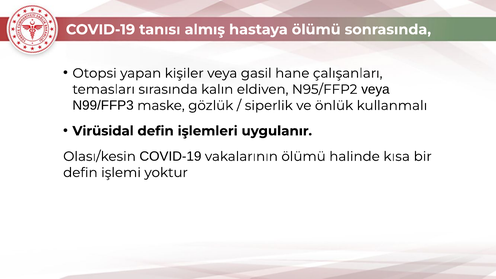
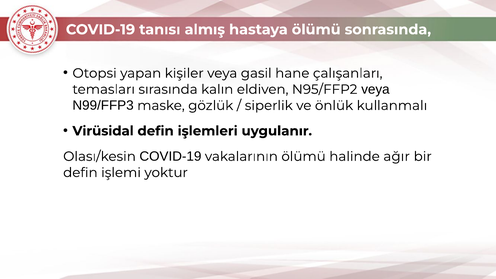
kısa: kısa -> ağır (397, 156)
